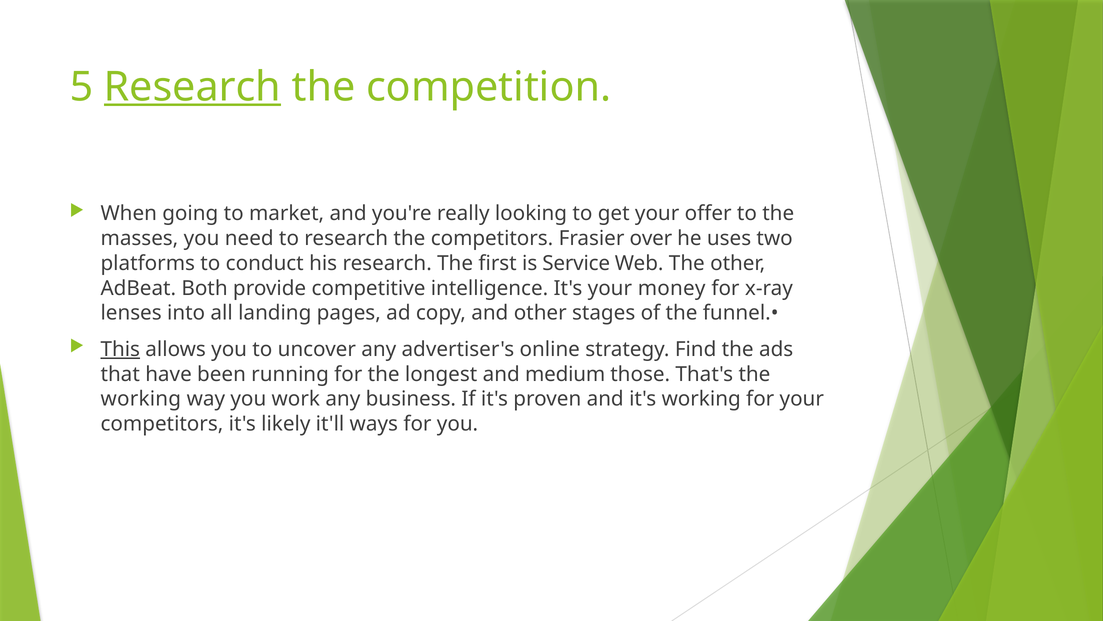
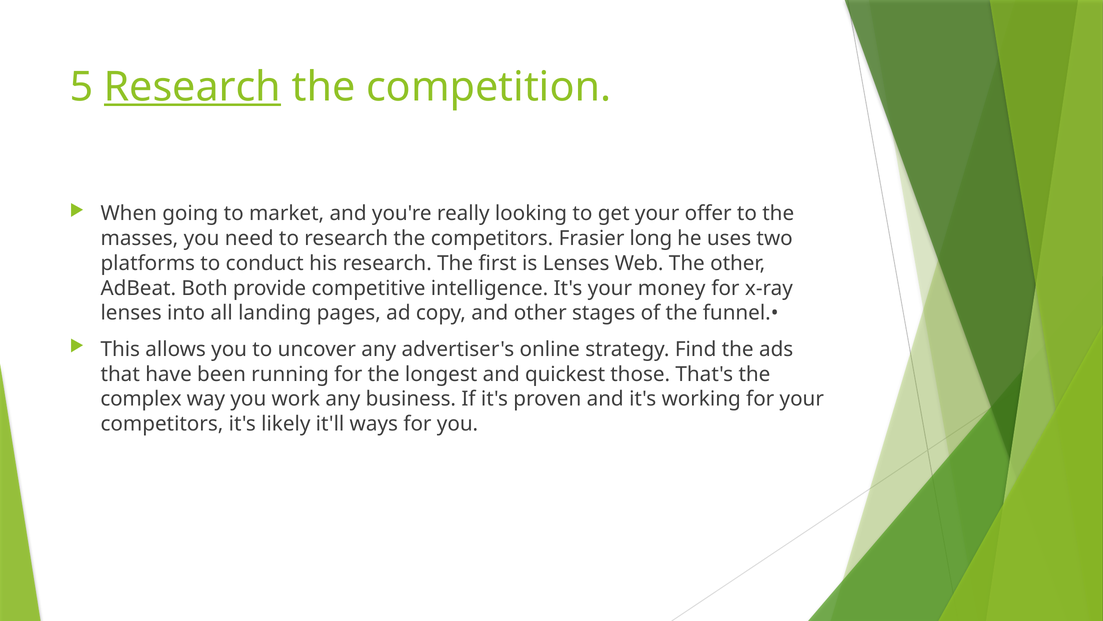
over: over -> long (651, 238)
is Service: Service -> Lenses (576, 263)
This underline: present -> none (120, 349)
medium: medium -> quickest (565, 374)
working: working -> complex (141, 399)
